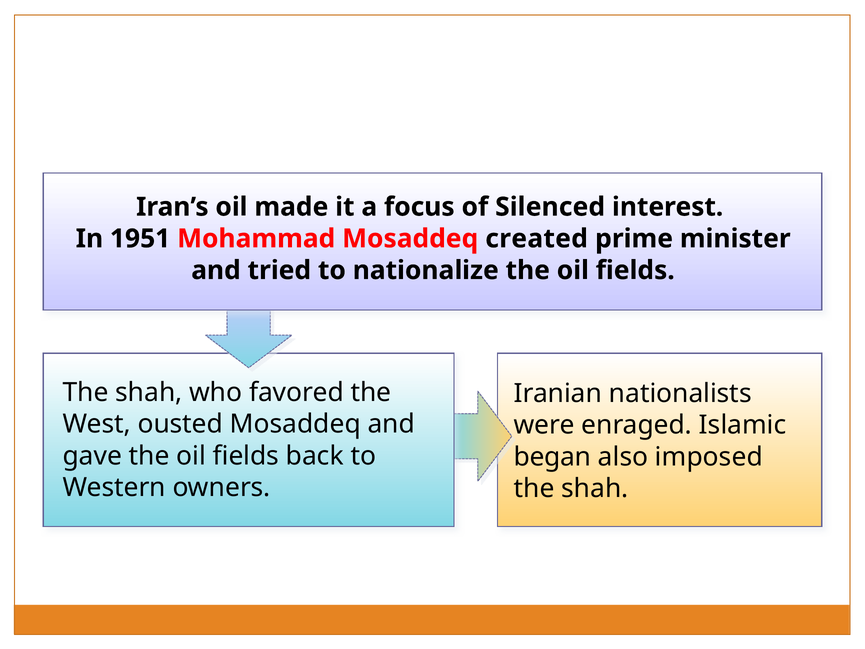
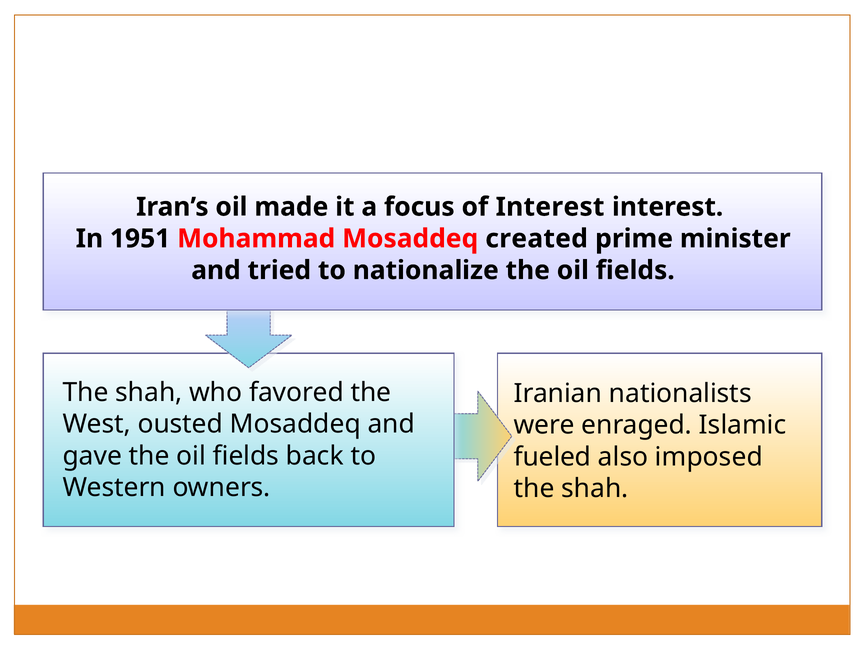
of Silenced: Silenced -> Interest (550, 207)
began: began -> fueled (553, 457)
